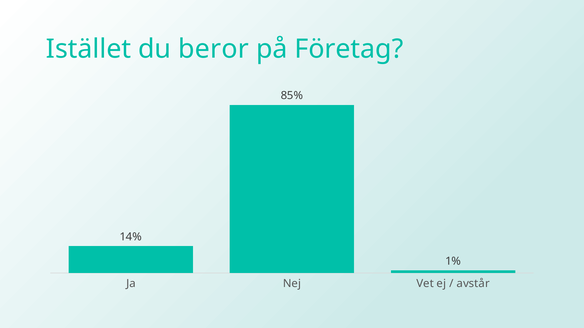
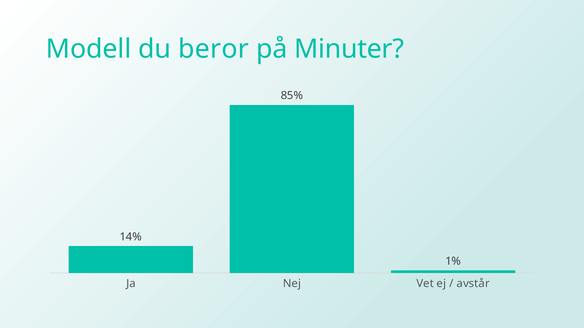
Istället: Istället -> Modell (89, 49)
Företag: Företag -> Minuter (349, 49)
